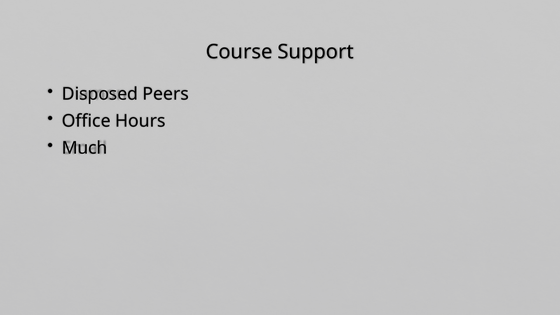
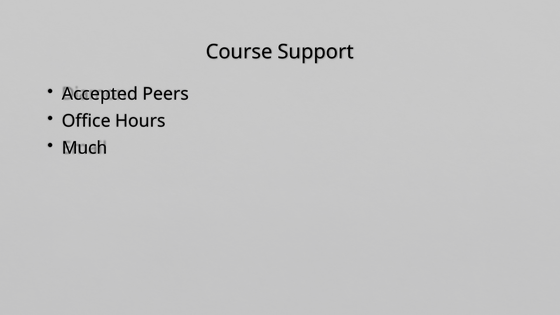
Disposed: Disposed -> Accepted (100, 94)
